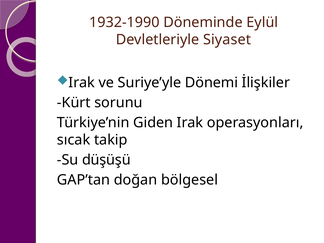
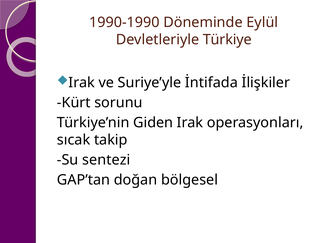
1932-1990: 1932-1990 -> 1990-1990 (124, 22)
Siyaset: Siyaset -> Türkiye (227, 40)
Dönemi: Dönemi -> İntifada (211, 83)
düşüşü: düşüşü -> sentezi (106, 160)
